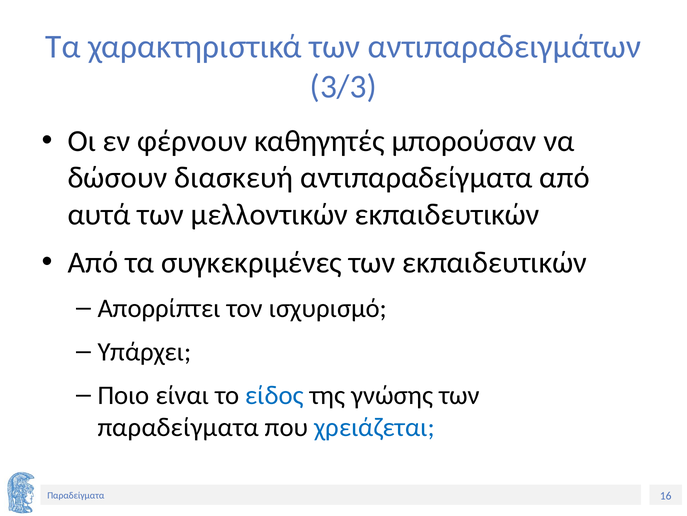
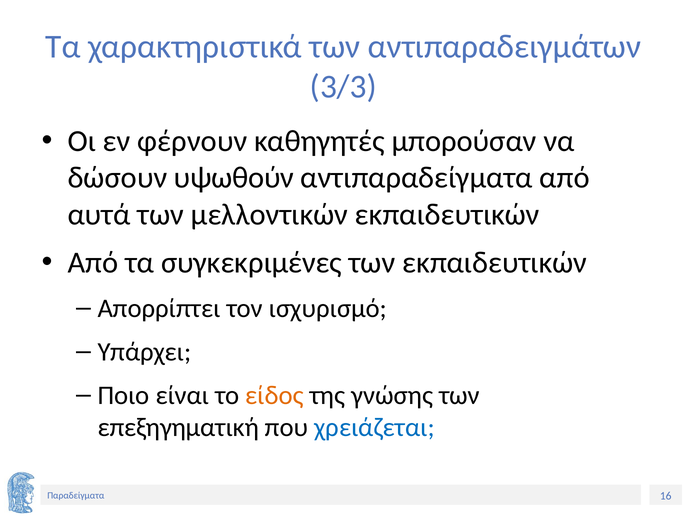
διασκευή: διασκευή -> υψωθούν (234, 178)
είδος colour: blue -> orange (275, 395)
παραδείγματα: παραδείγματα -> επεξηγηματική (178, 427)
